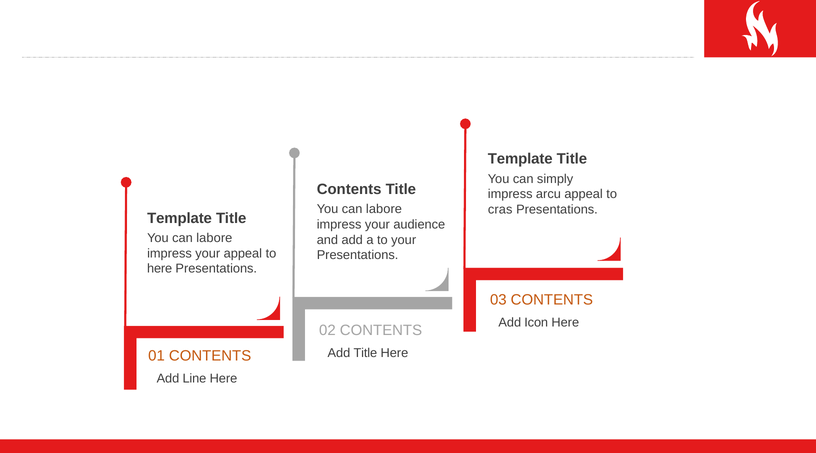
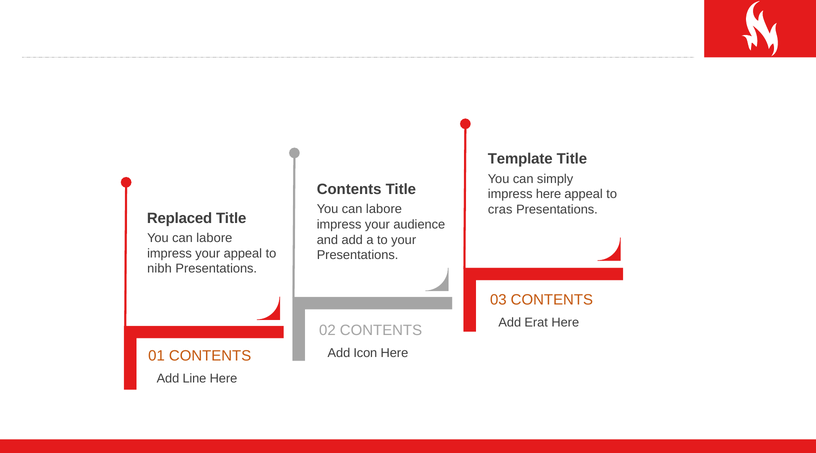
impress arcu: arcu -> here (549, 194)
Template: Template -> Replaced (180, 218)
here: here -> nibh (160, 269)
Icon: Icon -> Erat (536, 323)
Add Title: Title -> Icon (365, 353)
